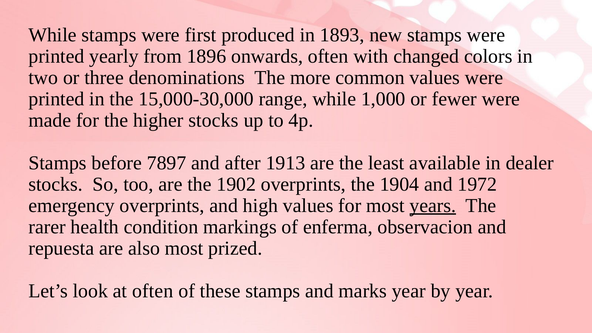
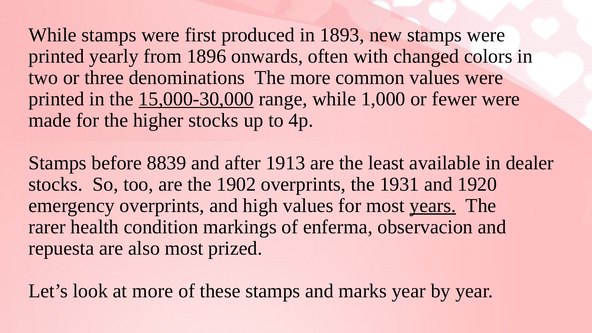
15,000-30,000 underline: none -> present (196, 99)
7897: 7897 -> 8839 (167, 163)
1904: 1904 -> 1931 (399, 184)
1972: 1972 -> 1920 (477, 184)
at often: often -> more (153, 291)
